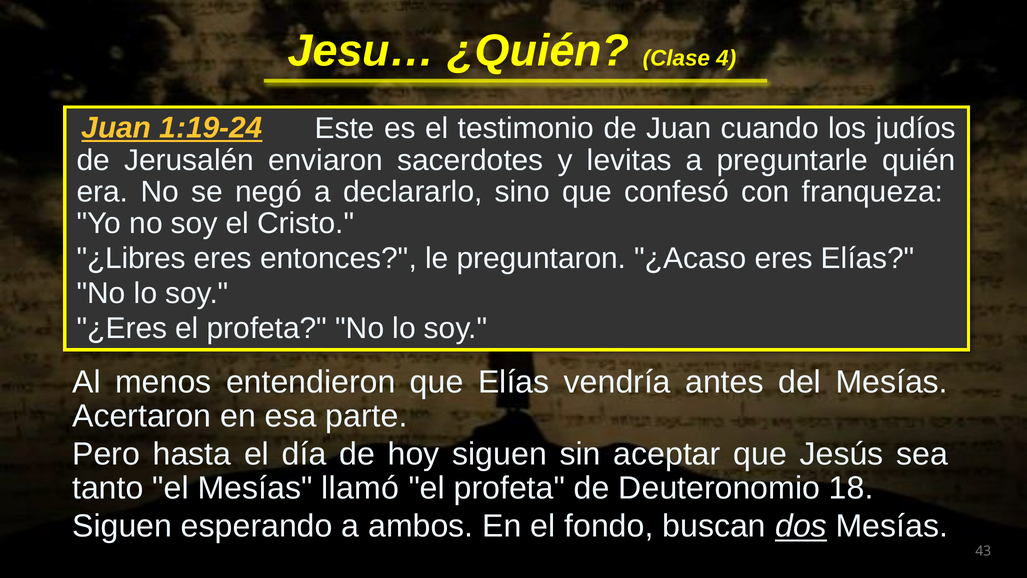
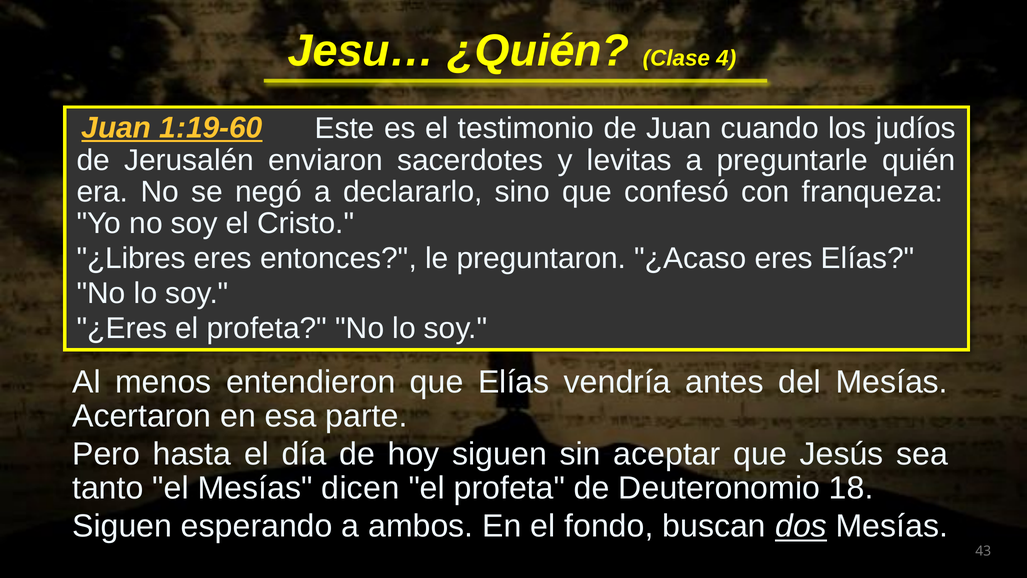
1:19-24: 1:19-24 -> 1:19-60 (211, 128)
llamó: llamó -> dicen (360, 488)
